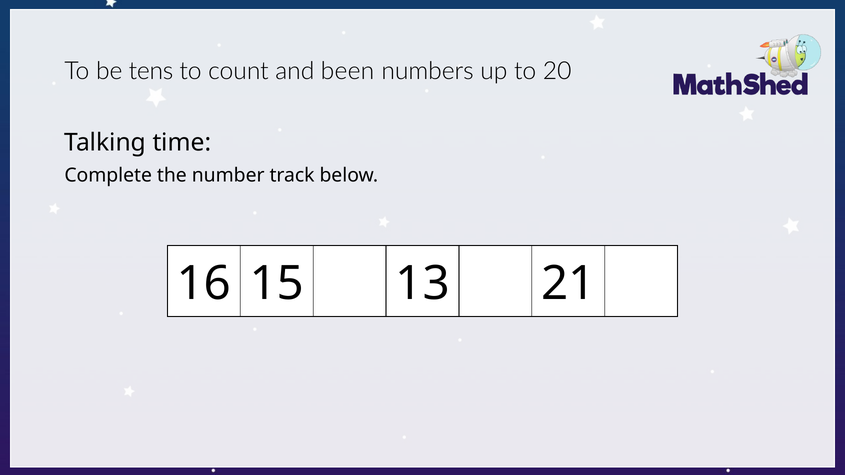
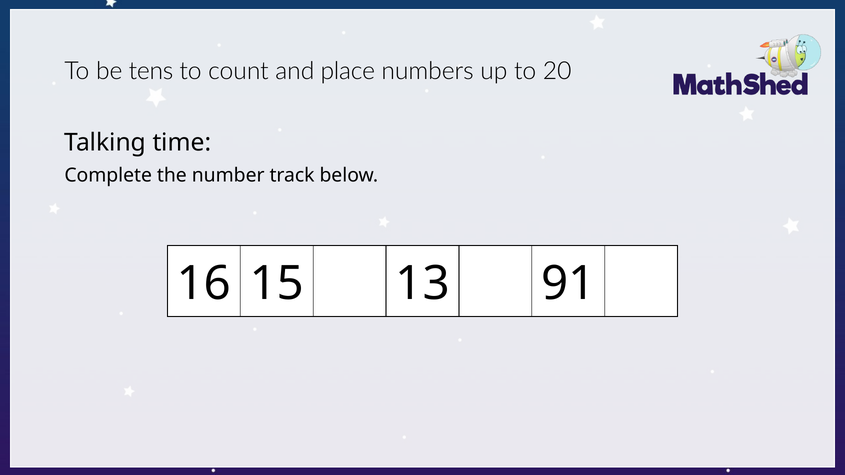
been: been -> place (348, 71)
21: 21 -> 91 (568, 284)
